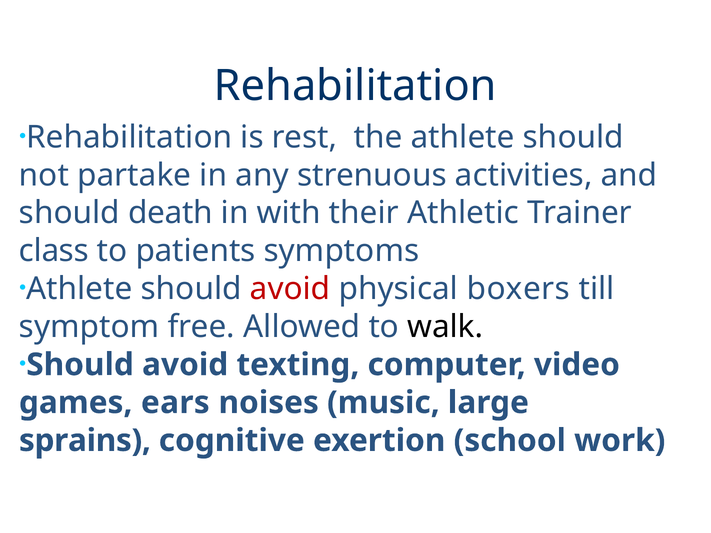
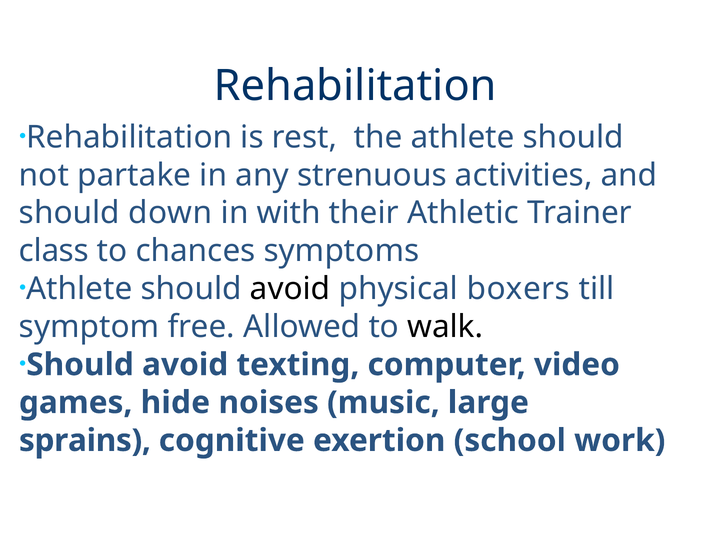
death: death -> down (170, 213)
patients: patients -> chances (195, 251)
avoid colour: red -> black (290, 289)
ears: ears -> hide (175, 403)
